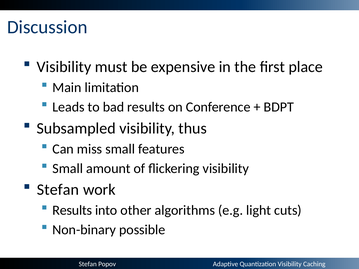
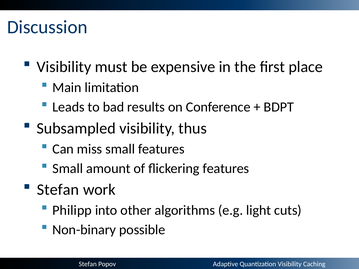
flickering visibility: visibility -> features (226, 169)
Results: Results -> Philipp (72, 211)
